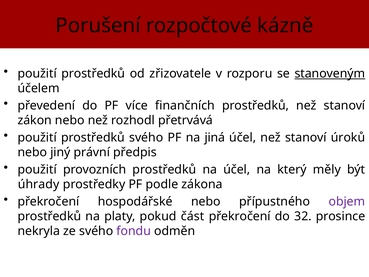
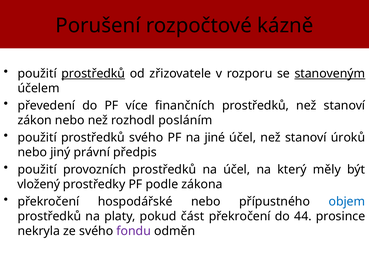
prostředků underline: none -> present (93, 74)
přetrvává: přetrvává -> posláním (185, 120)
jiná: jiná -> jiné (215, 137)
úhrady: úhrady -> vložený (39, 184)
objem colour: purple -> blue (347, 201)
32: 32 -> 44 (303, 216)
